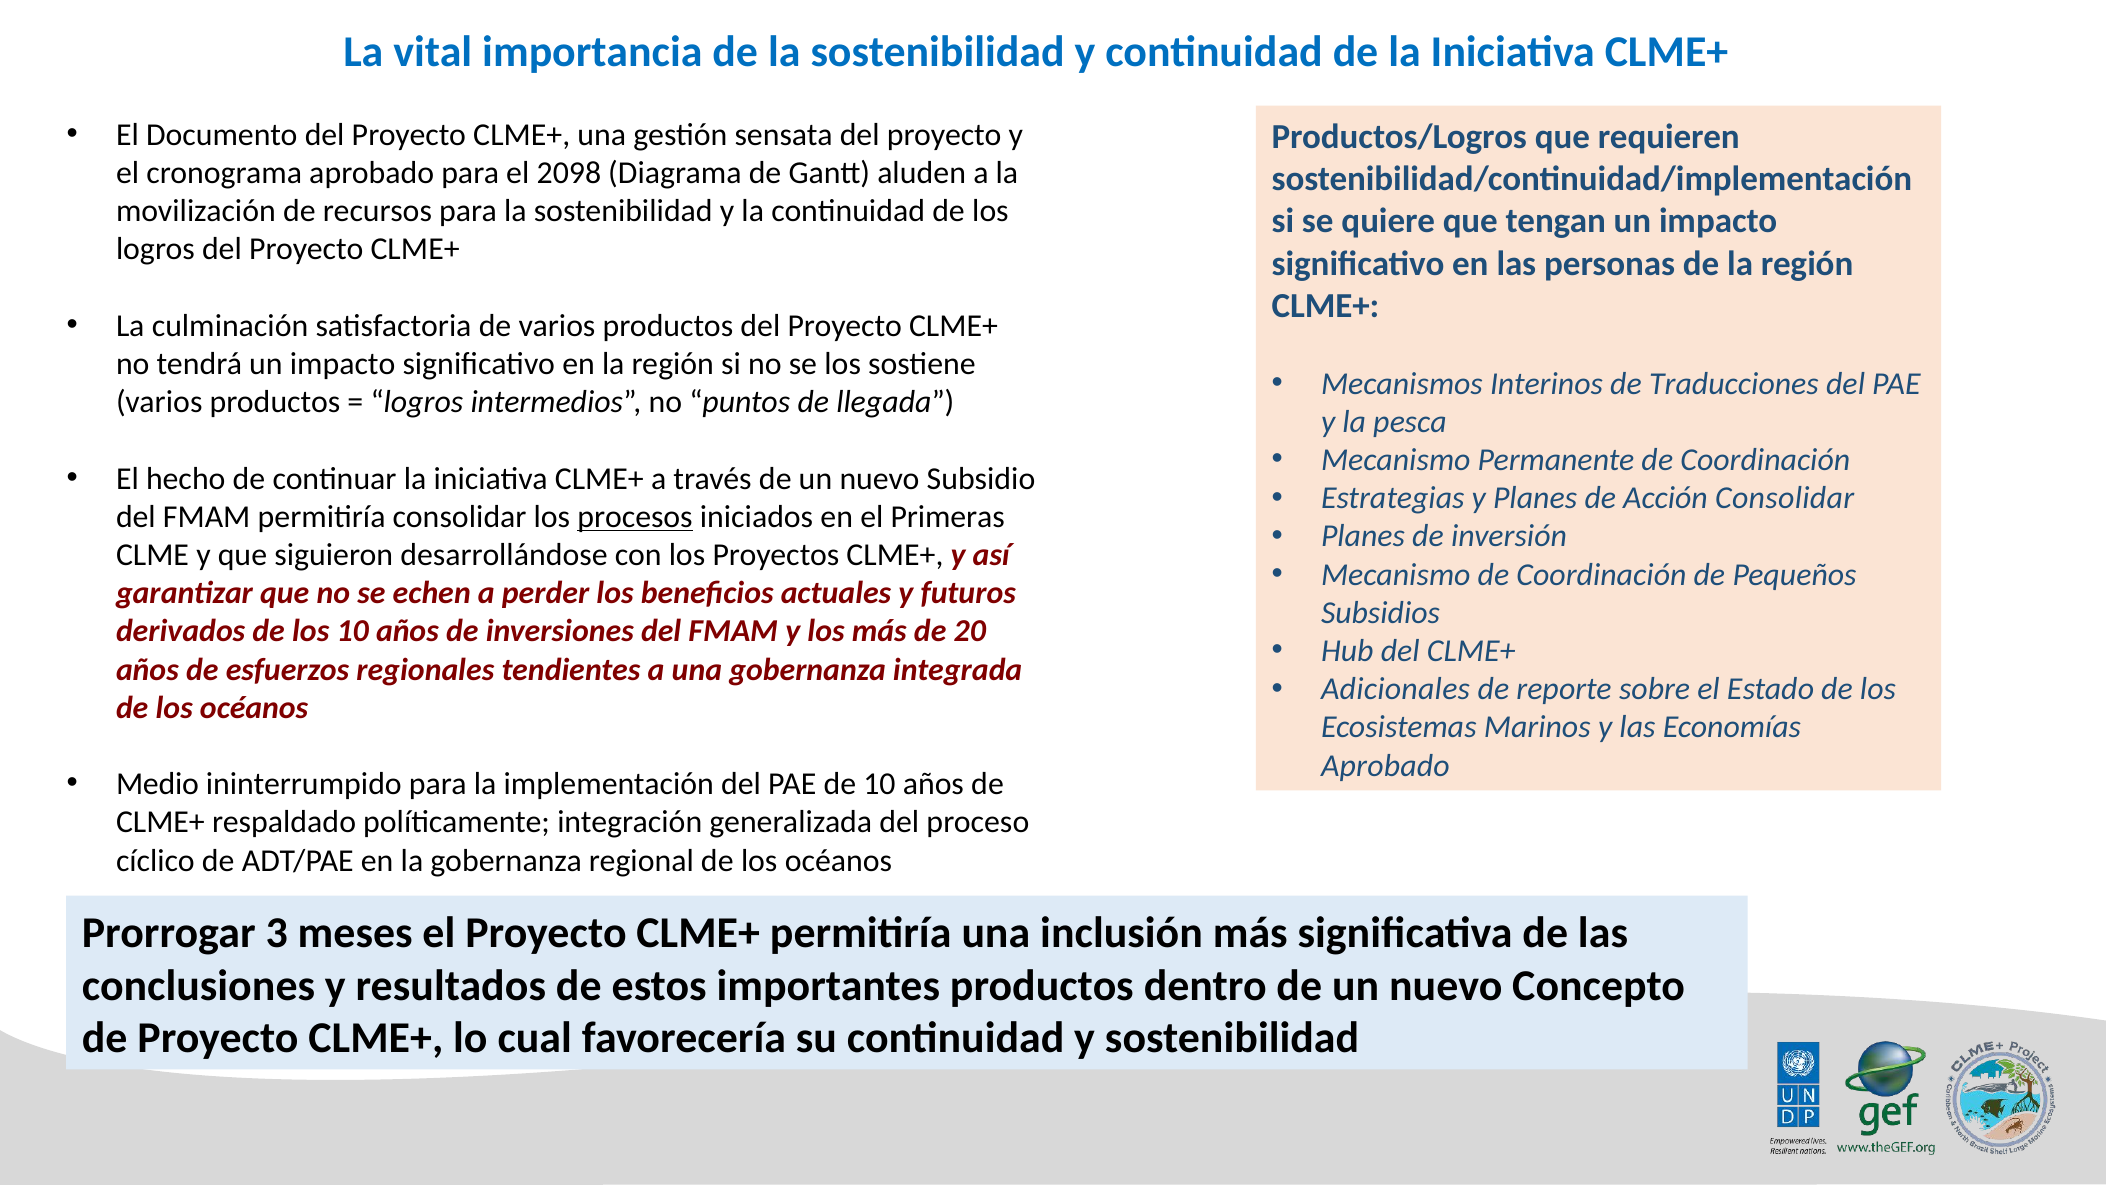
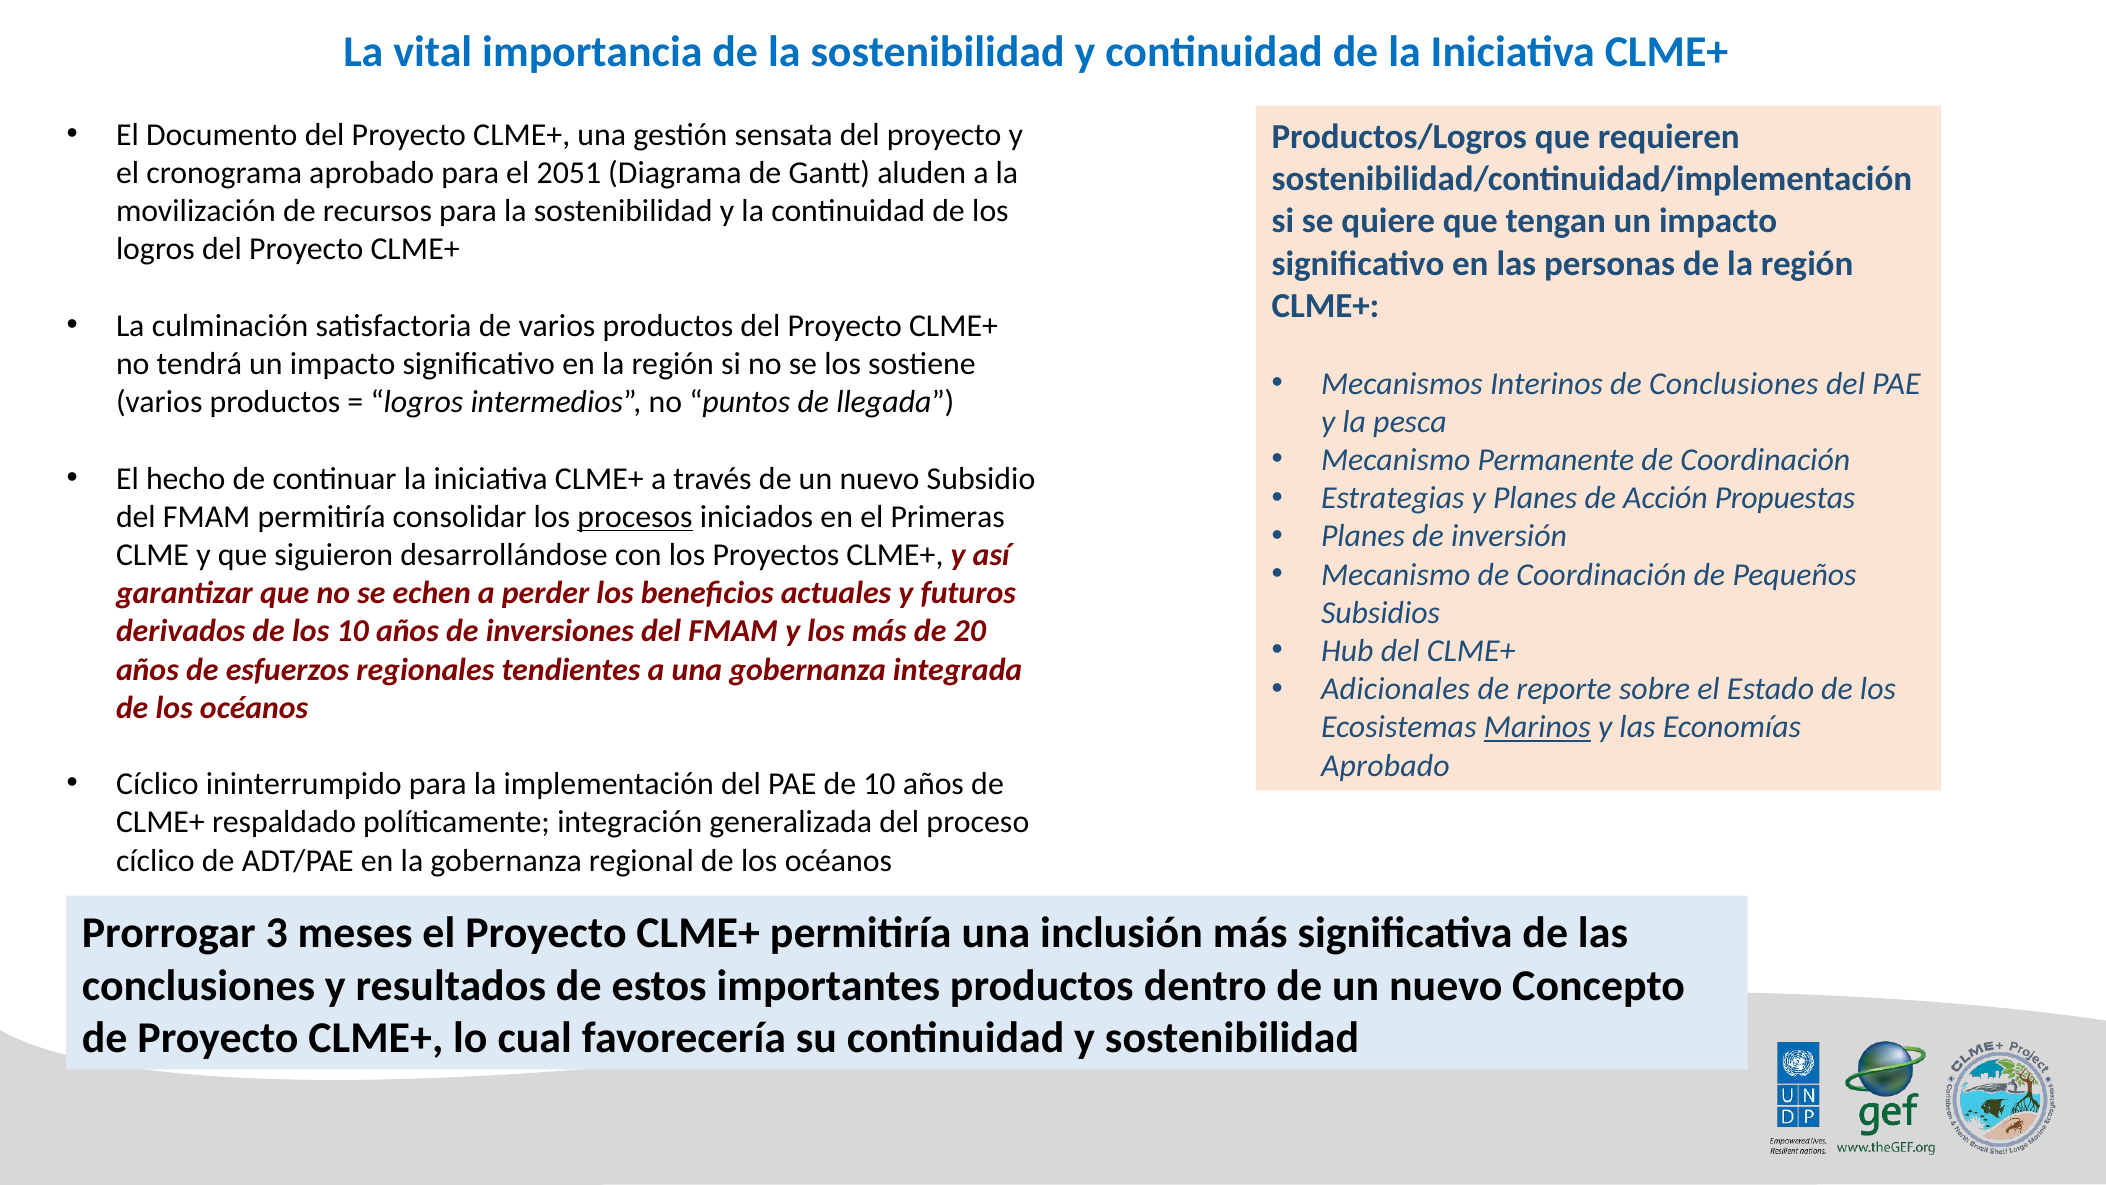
2098: 2098 -> 2051 (569, 173)
de Traducciones: Traducciones -> Conclusiones (1734, 384)
Acción Consolidar: Consolidar -> Propuestas (1785, 498)
Marinos underline: none -> present (1537, 727)
Medio: Medio -> Cíclico (157, 784)
